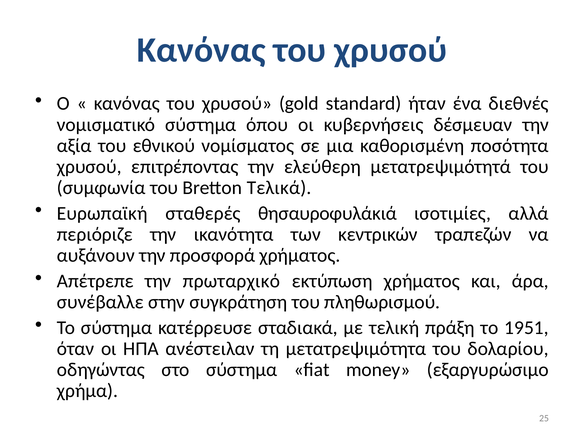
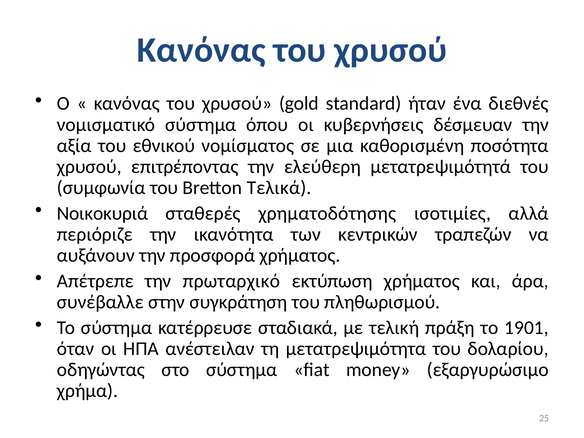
Ευρωπαϊκή: Ευρωπαϊκή -> Νοικοκυριά (102, 213)
θησαυροφυλάκιά: θησαυροφυλάκιά -> χρηματοδότησης (327, 213)
1951: 1951 -> 1901 (526, 328)
